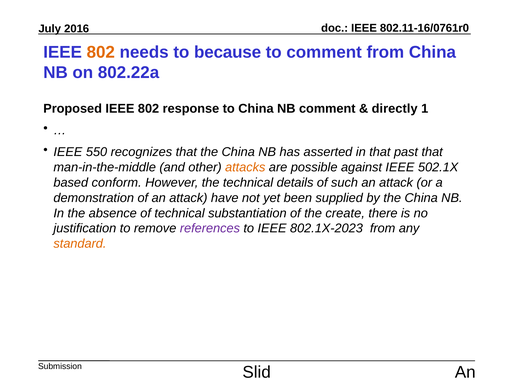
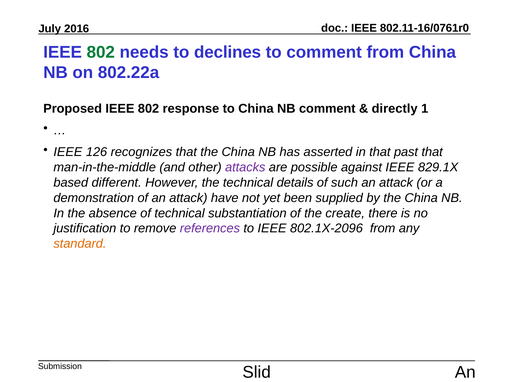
802 colour: orange -> green (101, 52)
because: because -> declines (228, 52)
550: 550 -> 126 (97, 152)
attacks colour: orange -> purple (245, 167)
502.1X: 502.1X -> 829.1X (438, 167)
conform: conform -> different (117, 182)
802.1X-2023: 802.1X-2023 -> 802.1X-2096 (326, 228)
